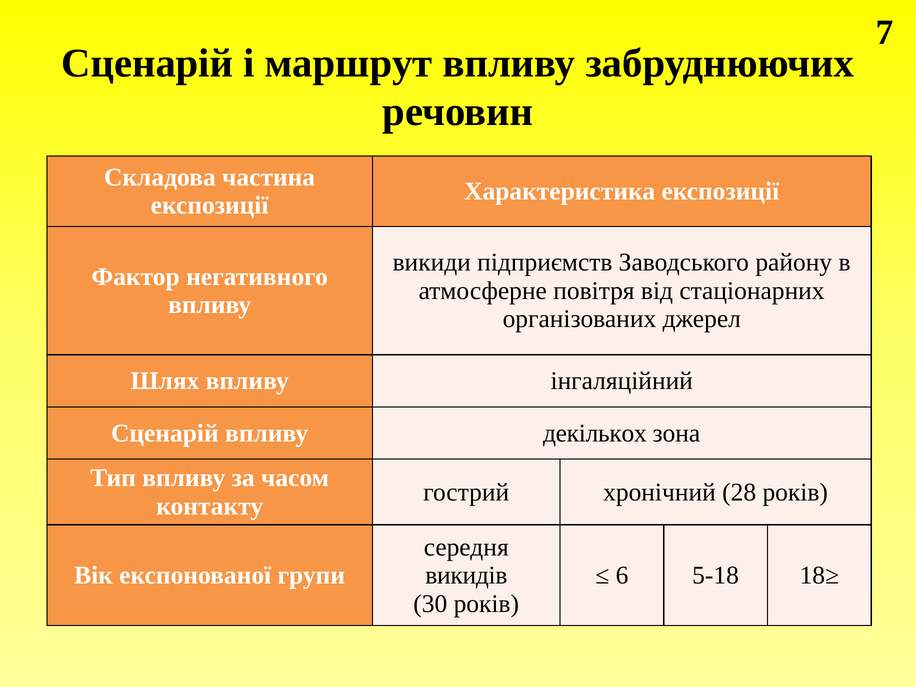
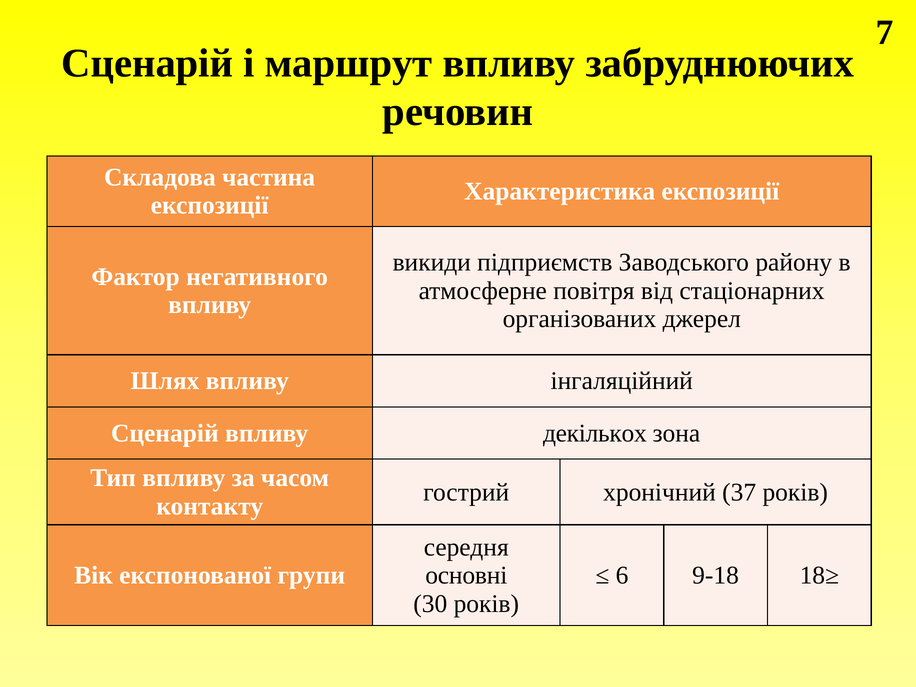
28: 28 -> 37 (739, 492)
викидів: викидів -> основні (466, 575)
5-18: 5-18 -> 9-18 (716, 575)
